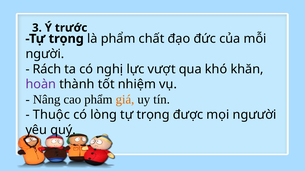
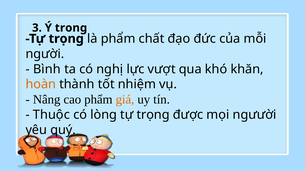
trước: trước -> trong (71, 28)
Rách: Rách -> Bình (47, 69)
hoàn colour: purple -> orange (41, 85)
